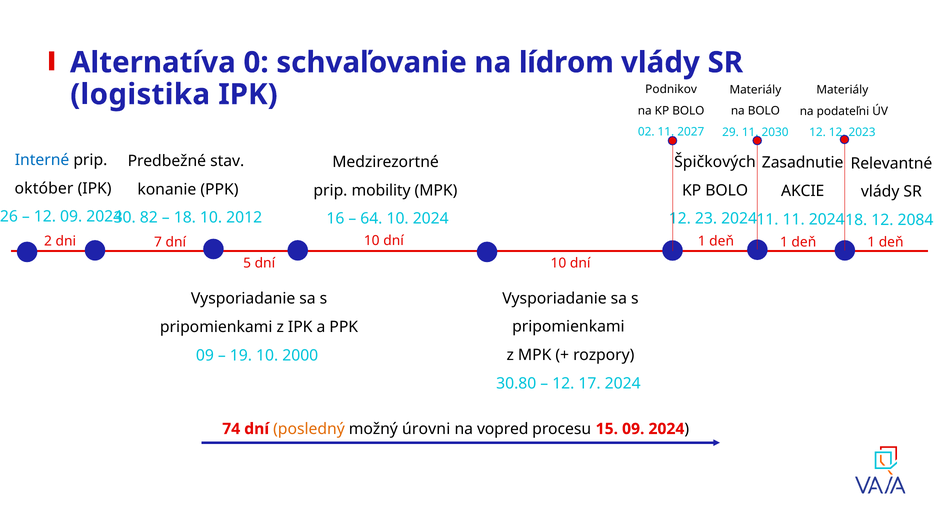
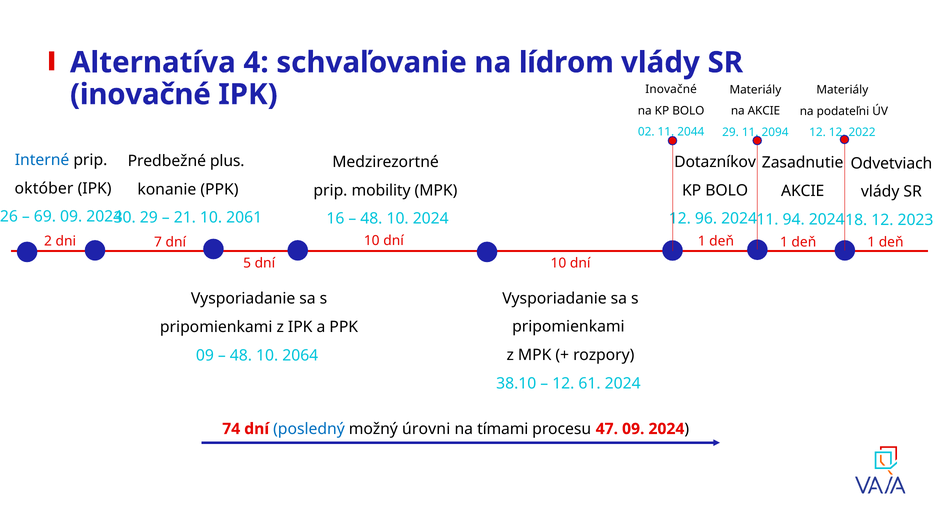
0: 0 -> 4 (256, 62)
Podnikov: Podnikov -> Inovačné (671, 89)
logistika: logistika -> inovačné (140, 94)
na BOLO: BOLO -> AKCIE (764, 111)
2027: 2027 -> 2044 (691, 132)
2030: 2030 -> 2094 (775, 132)
2023: 2023 -> 2022 (862, 132)
stav: stav -> plus (227, 161)
Špičkových: Špičkových -> Dotazníkov (715, 162)
Relevantné: Relevantné -> Odvetviach (891, 163)
12: 12 -> 69 (45, 217)
82: 82 -> 29 (149, 218)
18: 18 -> 21 (185, 218)
2012: 2012 -> 2061 (244, 218)
64: 64 -> 48 (371, 219)
23: 23 -> 96 (706, 219)
11 11: 11 -> 94 (794, 219)
2084: 2084 -> 2023 (915, 220)
19: 19 -> 48 (241, 355)
2000: 2000 -> 2064 (300, 355)
30.80: 30.80 -> 38.10 (516, 383)
17: 17 -> 61 (590, 383)
posledný colour: orange -> blue (309, 429)
vopred: vopred -> tímami (503, 429)
15: 15 -> 47 (607, 429)
